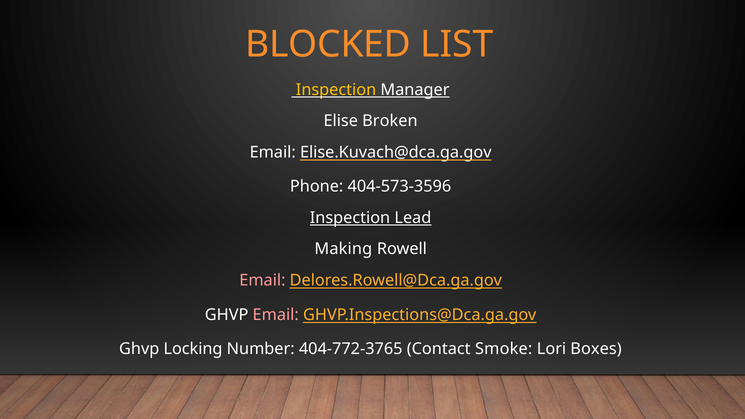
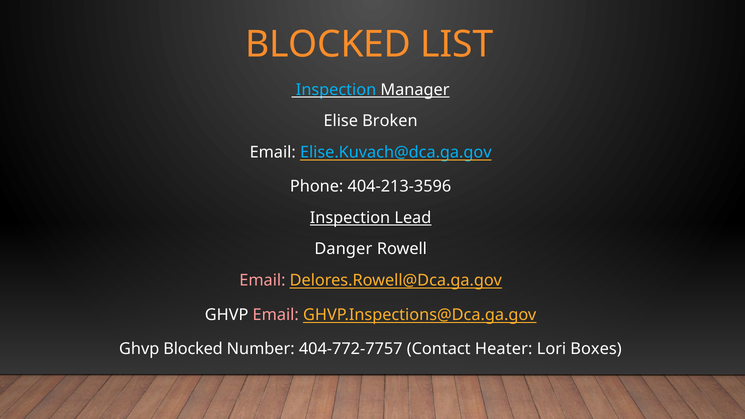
Inspection colour: yellow -> light blue (336, 90)
Elise.Kuvach@dca.ga.gov colour: white -> light blue (396, 153)
404-573-3596: 404-573-3596 -> 404-213-3596 (399, 186)
Making: Making -> Danger (343, 249)
Ghvp Locking: Locking -> Blocked (193, 349)
404-772-3765: 404-772-3765 -> 404-772-7757 (351, 349)
Smoke: Smoke -> Heater (504, 349)
